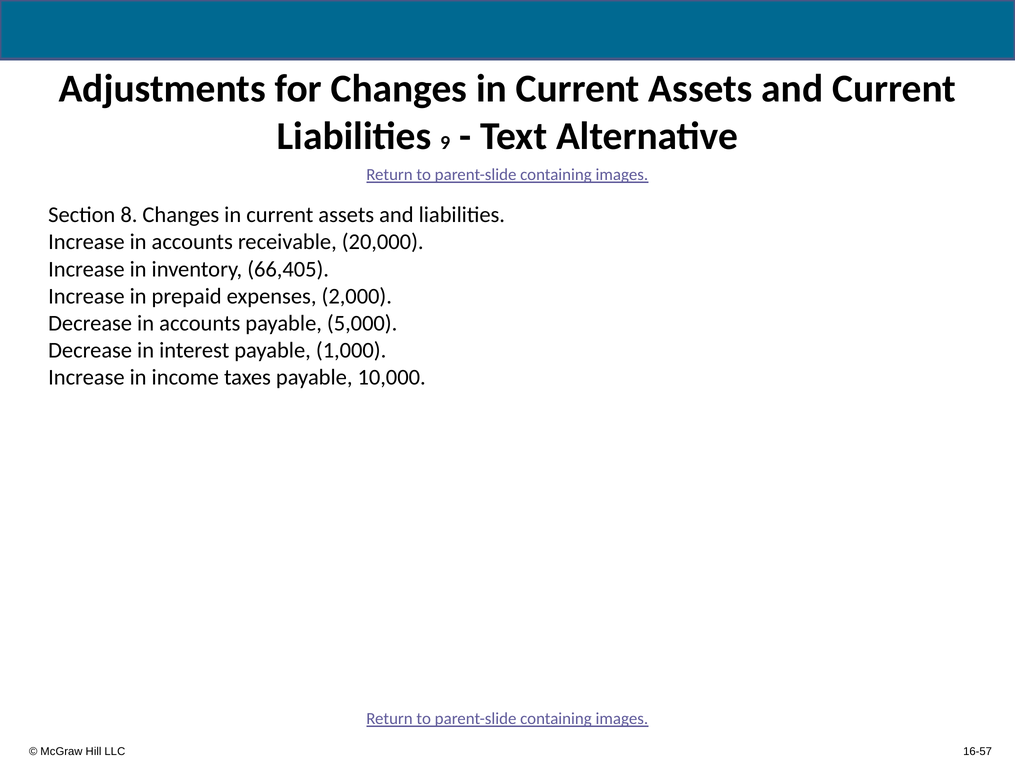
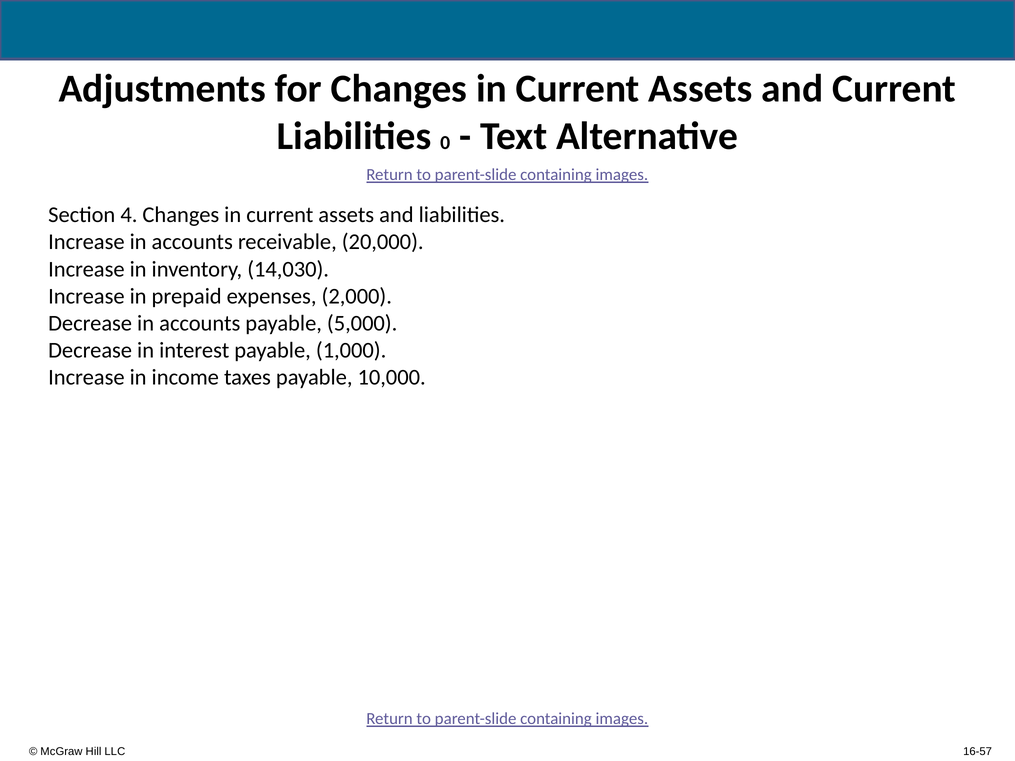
9: 9 -> 0 (445, 143)
8: 8 -> 4 (129, 215)
66,405: 66,405 -> 14,030 (288, 269)
